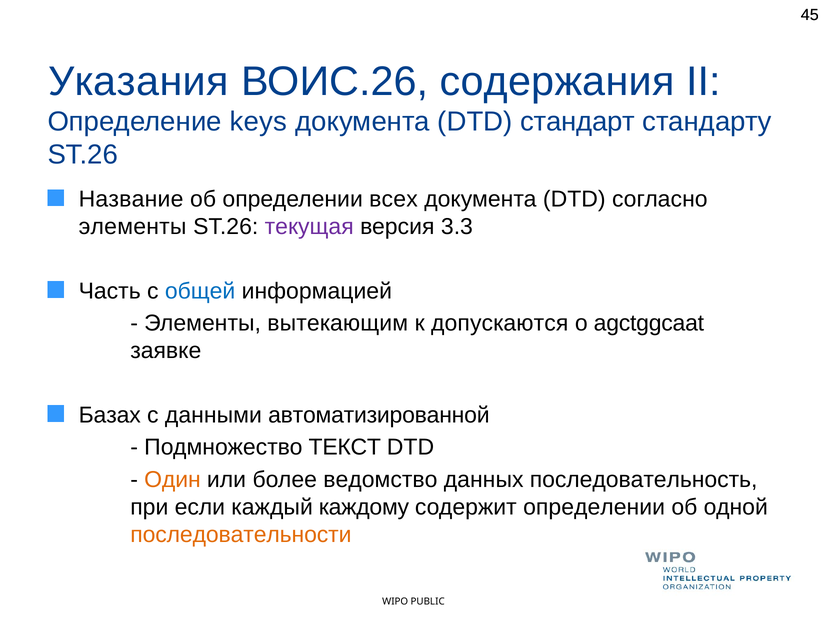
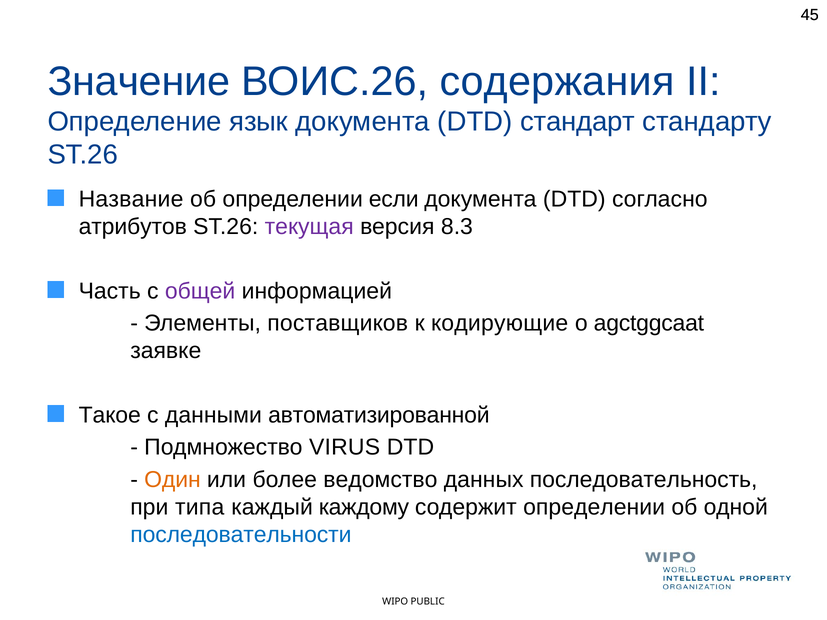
Указания: Указания -> Значение (139, 81)
keys: keys -> язык (259, 122)
всех: всех -> если (394, 199)
элементы: элементы -> атрибутов (133, 227)
3.3: 3.3 -> 8.3 (457, 227)
общей colour: blue -> purple (200, 291)
вытекающим: вытекающим -> поставщиков (338, 323)
допускаются: допускаются -> кодирующие (500, 323)
Базах: Базах -> Такое (110, 415)
ТЕКСТ: ТЕКСТ -> VIRUS (345, 448)
если: если -> типа (200, 507)
последовательности colour: orange -> blue (241, 535)
